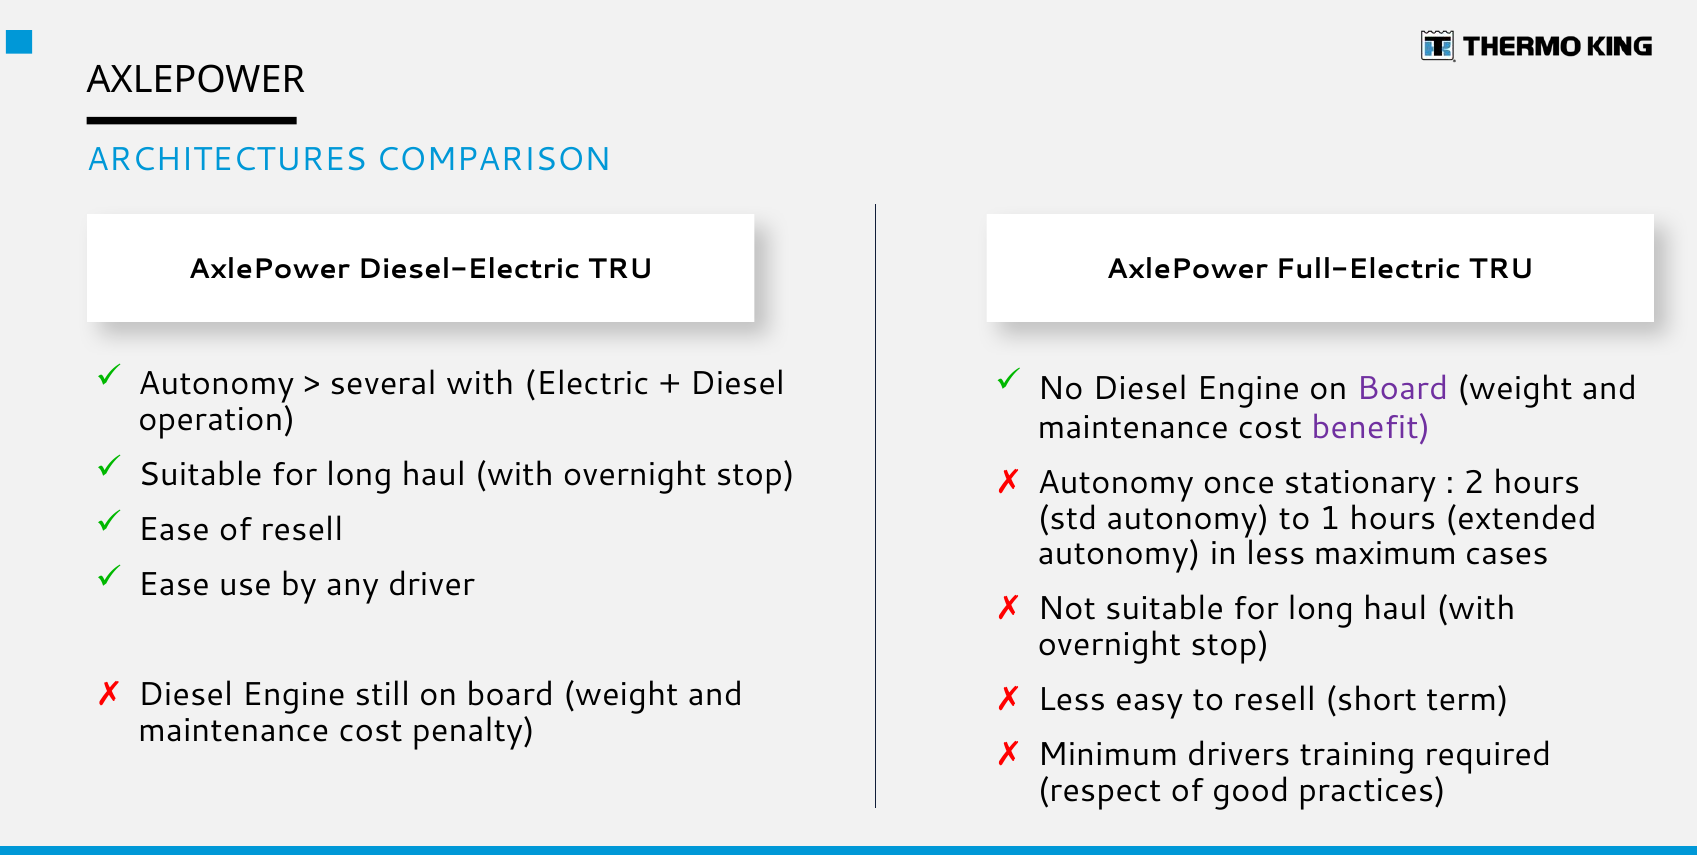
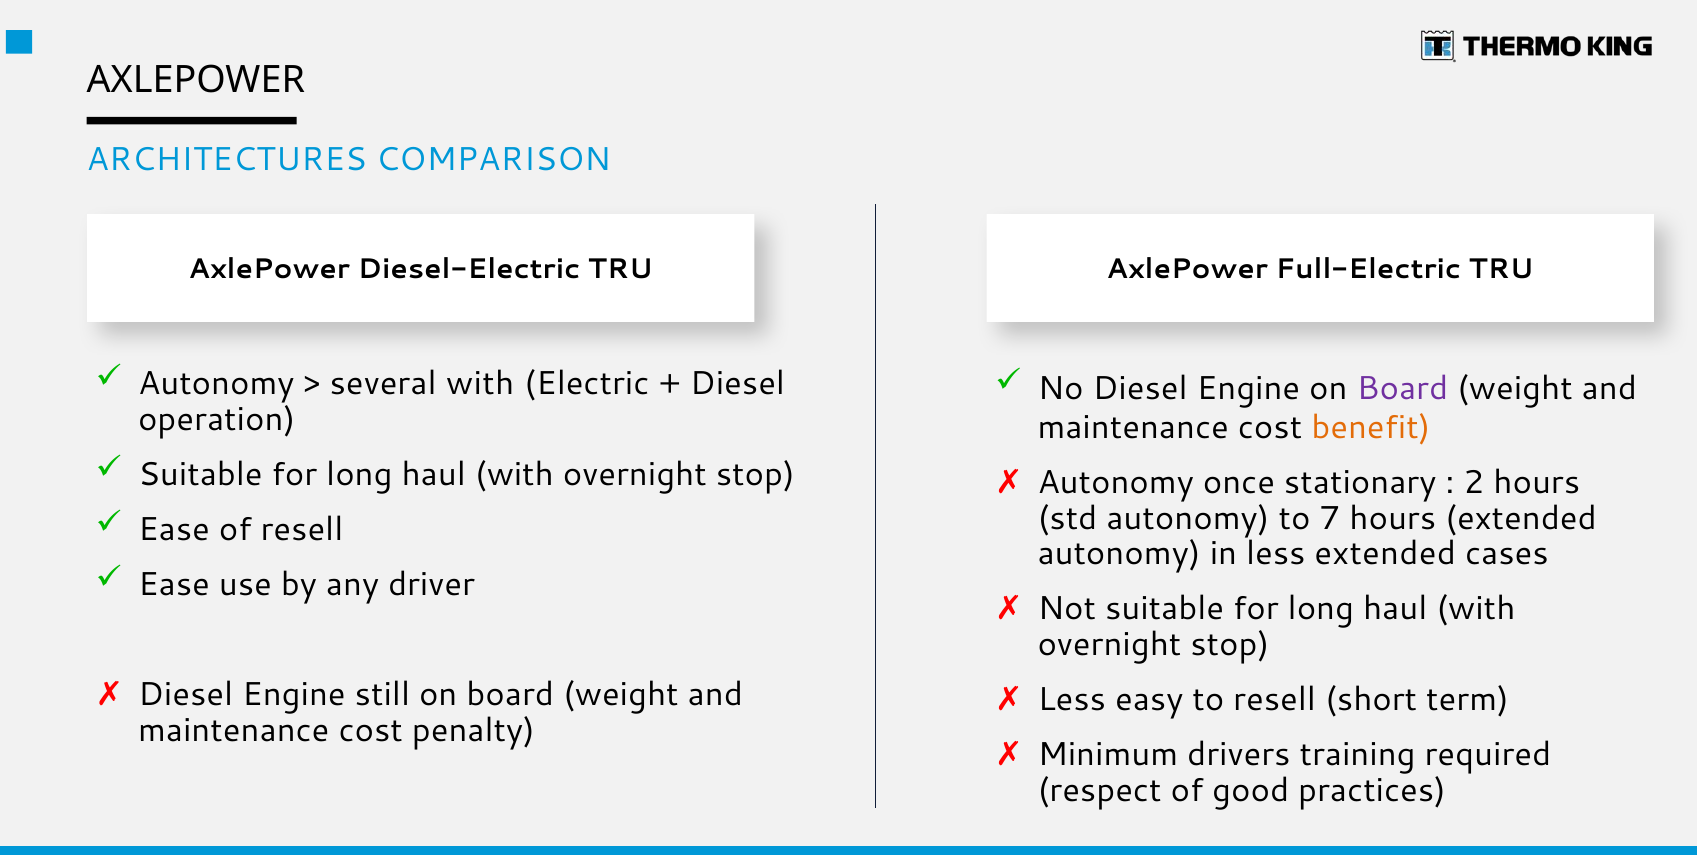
benefit colour: purple -> orange (1371, 428)
1: 1 -> 7 (1330, 518)
less maximum: maximum -> extended (1385, 554)
